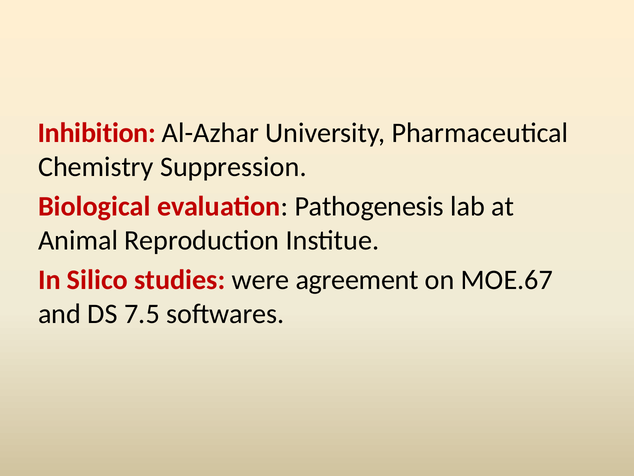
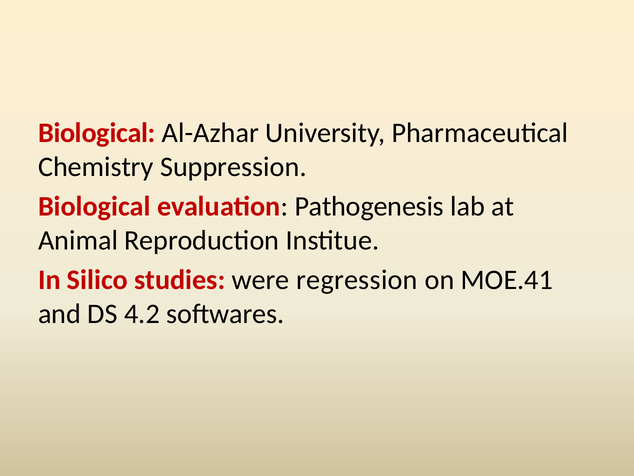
Inhibition: Inhibition -> Biological (97, 133)
agreement: agreement -> regression (357, 280)
MOE.67: MOE.67 -> MOE.41 (507, 280)
7.5: 7.5 -> 4.2 (142, 313)
